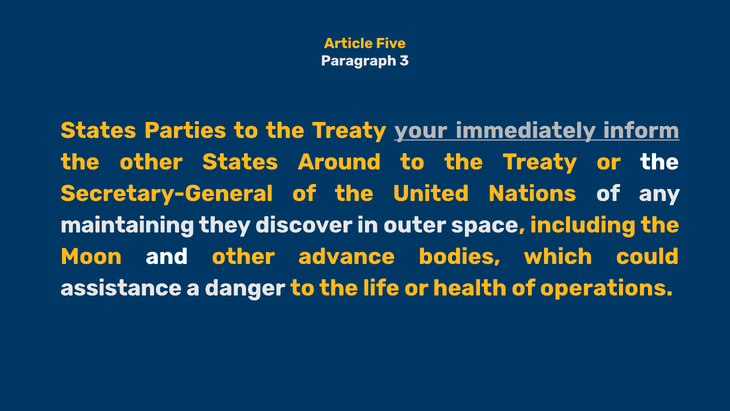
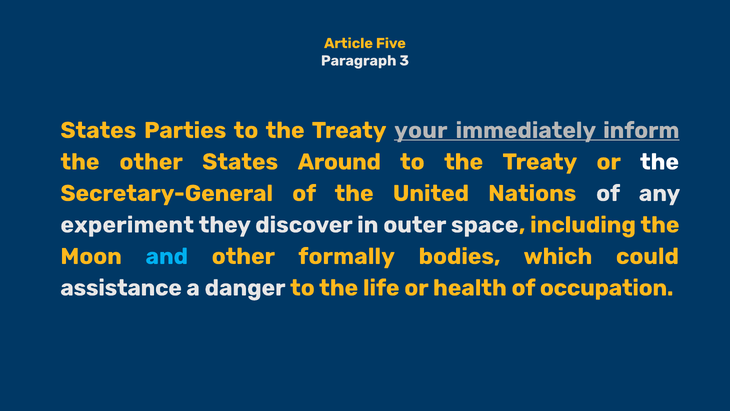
maintaining: maintaining -> experiment (127, 225)
and colour: white -> light blue (167, 256)
advance: advance -> formally (347, 256)
operations: operations -> occupation (607, 288)
